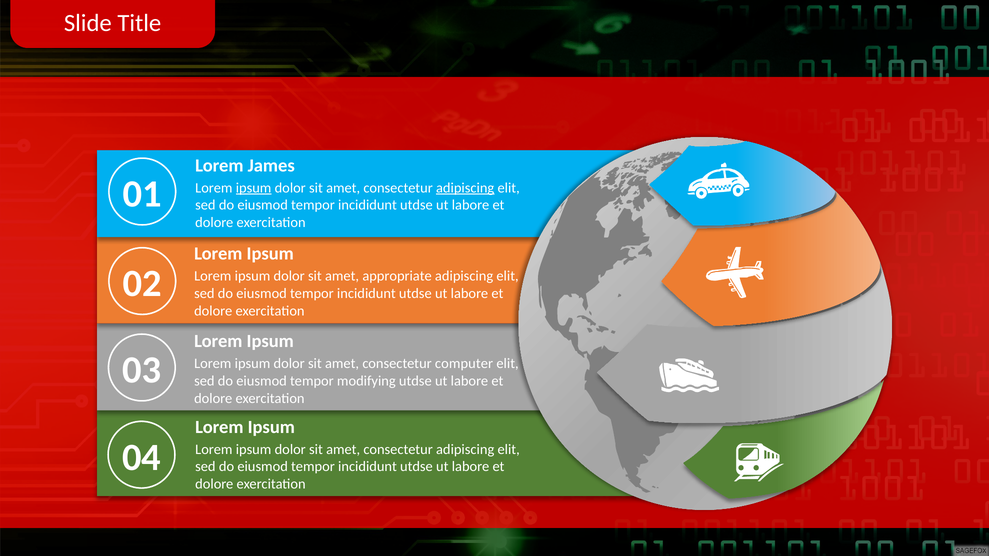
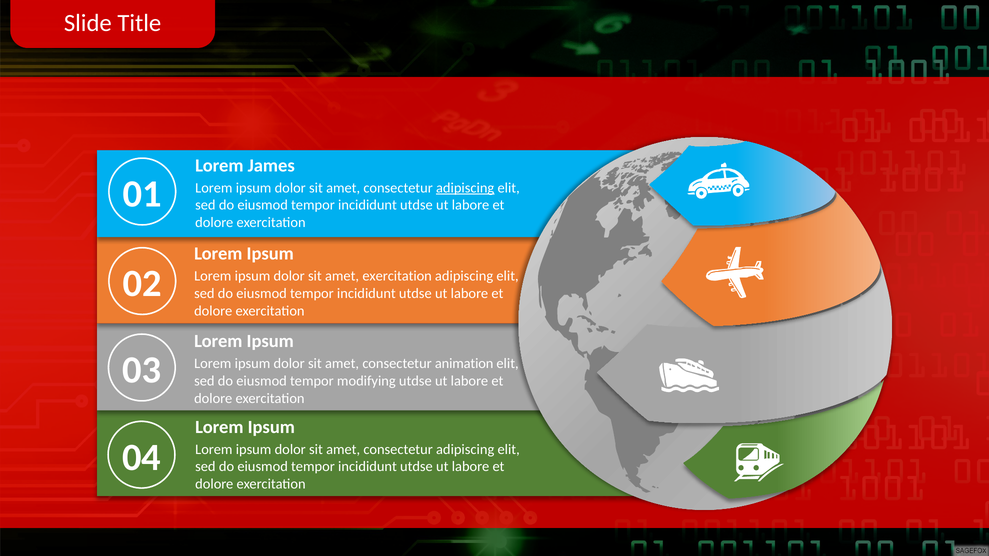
ipsum underline: present -> none (254, 188)
amet appropriate: appropriate -> exercitation (397, 276)
computer: computer -> animation (464, 364)
